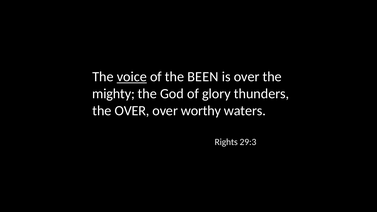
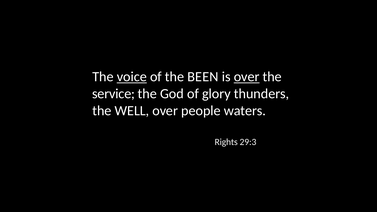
over underline: none -> present (247, 77)
mighty: mighty -> service (114, 94)
the OVER: OVER -> WELL (132, 111)
worthy: worthy -> people (201, 111)
